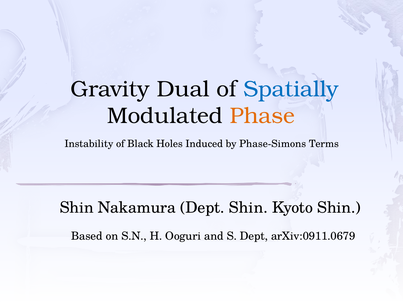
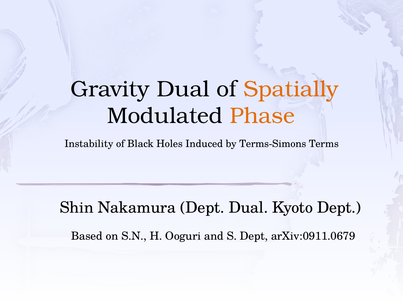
Spatially colour: blue -> orange (291, 89)
Phase-Simons: Phase-Simons -> Terms-Simons (273, 144)
Dept Shin: Shin -> Dual (248, 208)
Kyoto Shin: Shin -> Dept (339, 208)
